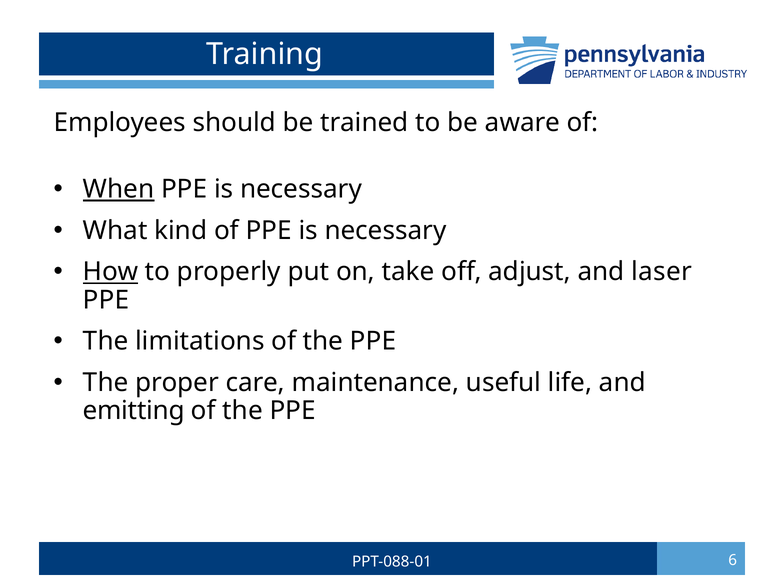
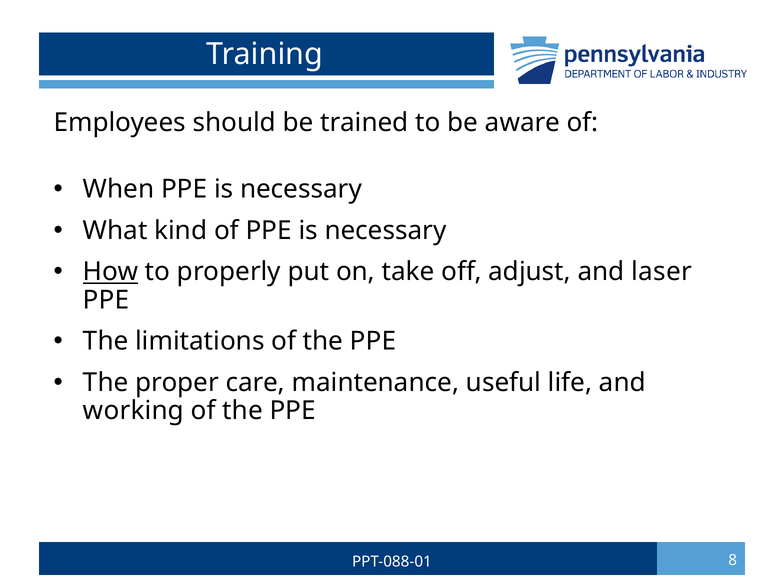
When underline: present -> none (119, 189)
emitting: emitting -> working (133, 411)
6: 6 -> 8 (733, 560)
